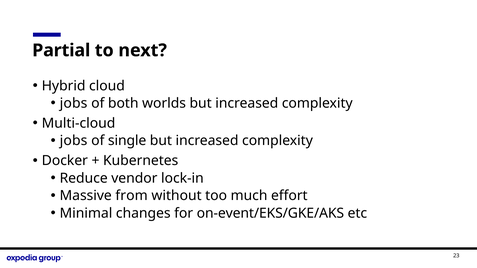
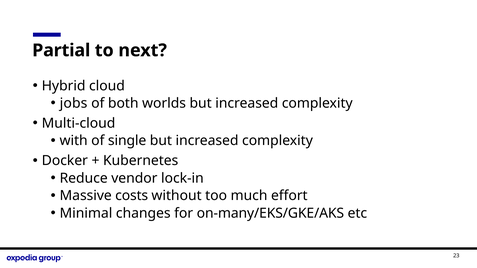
jobs: jobs -> with (74, 141)
from: from -> costs (132, 196)
on-event/EKS/GKE/AKS: on-event/EKS/GKE/AKS -> on-many/EKS/GKE/AKS (270, 213)
